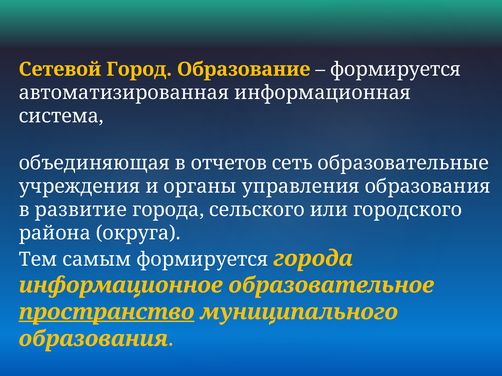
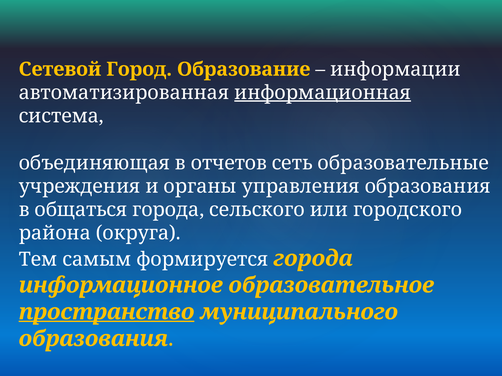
формируется: формируется -> информации (396, 69)
информационная underline: none -> present (323, 93)
развитие: развитие -> общаться (81, 210)
